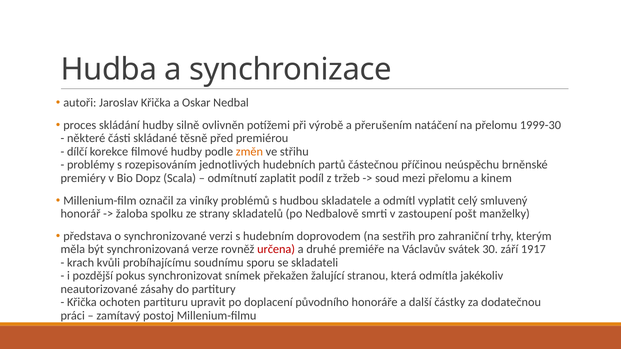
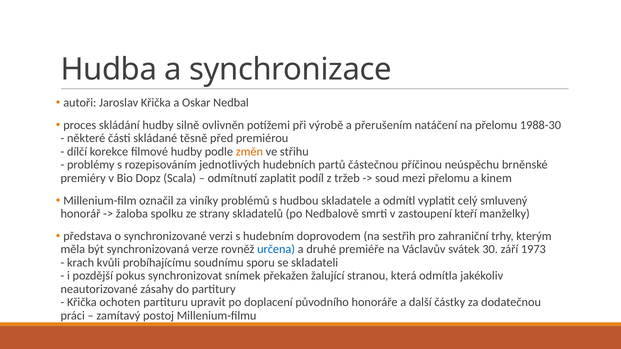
1999-30: 1999-30 -> 1988-30 (540, 125)
pošt: pošt -> kteří (466, 214)
určena colour: red -> blue (276, 250)
1917: 1917 -> 1973 (533, 250)
